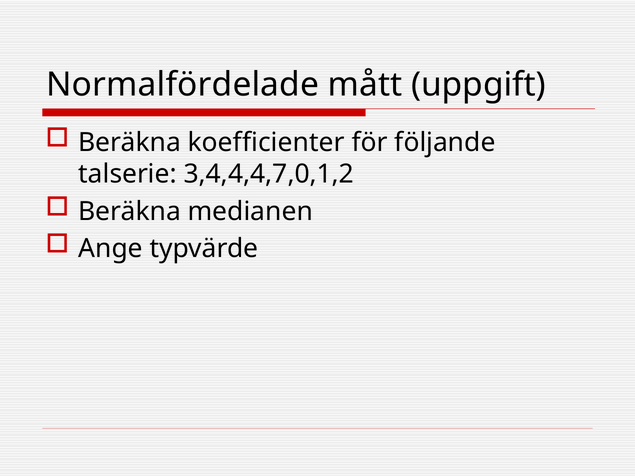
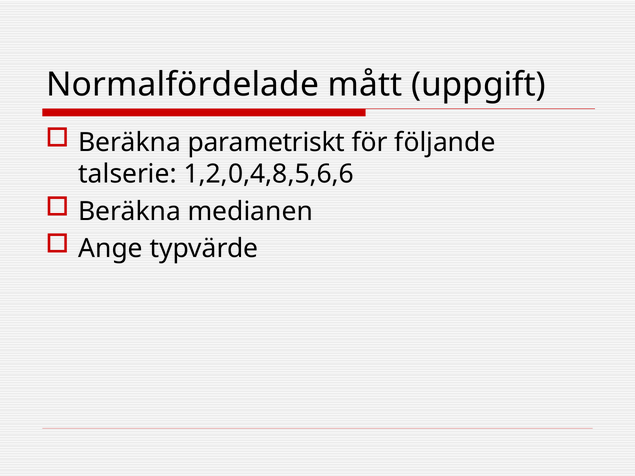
koefficienter: koefficienter -> parametriskt (266, 143)
3,4,4,4,7,0,1,2: 3,4,4,4,7,0,1,2 -> 1,2,0,4,8,5,6,6 (269, 174)
